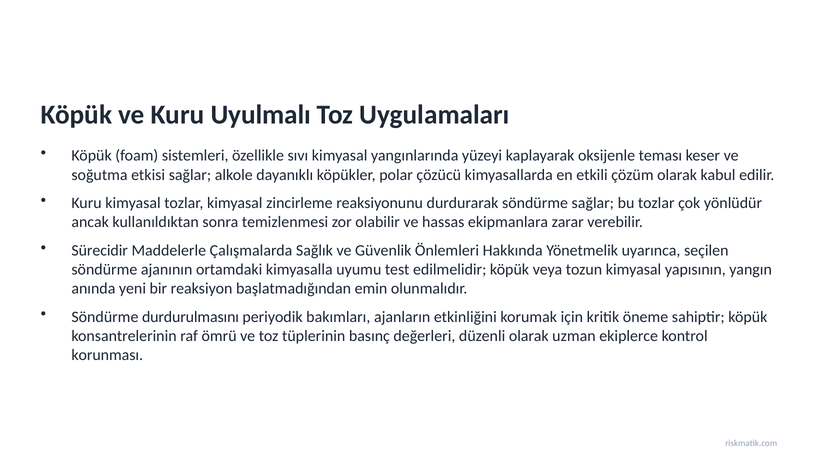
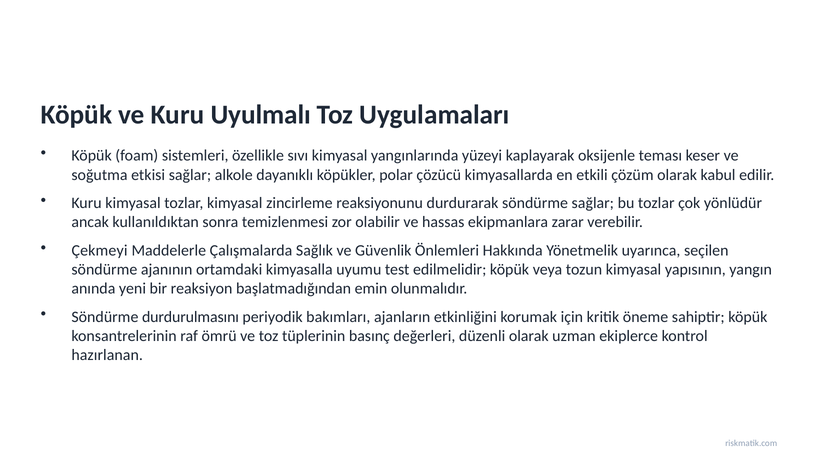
Sürecidir: Sürecidir -> Çekmeyi (100, 250)
korunması: korunması -> hazırlanan (107, 355)
